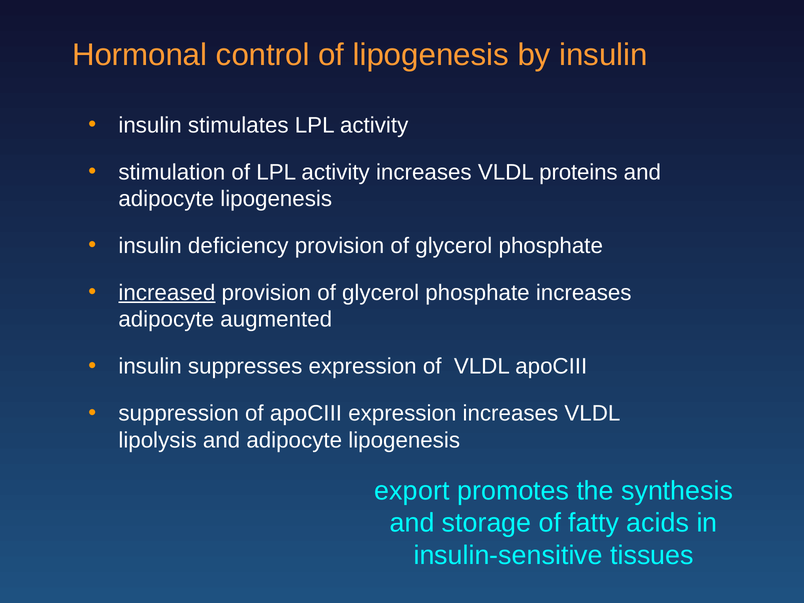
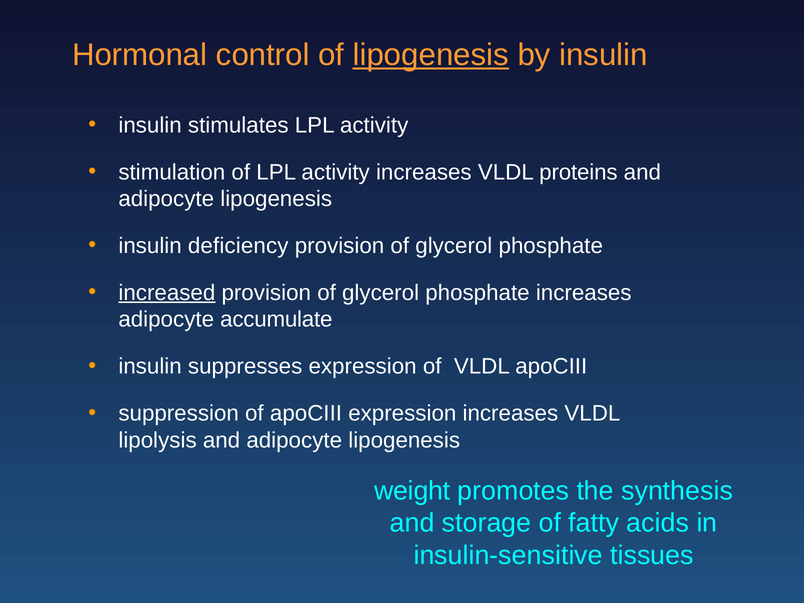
lipogenesis underline: none -> present (431, 55)
augmented: augmented -> accumulate (276, 320)
export: export -> weight (412, 491)
